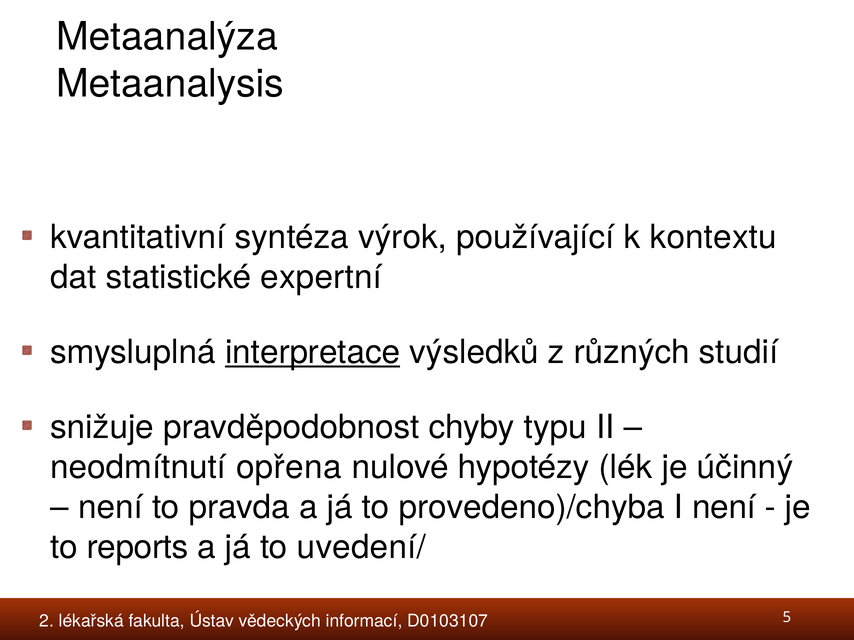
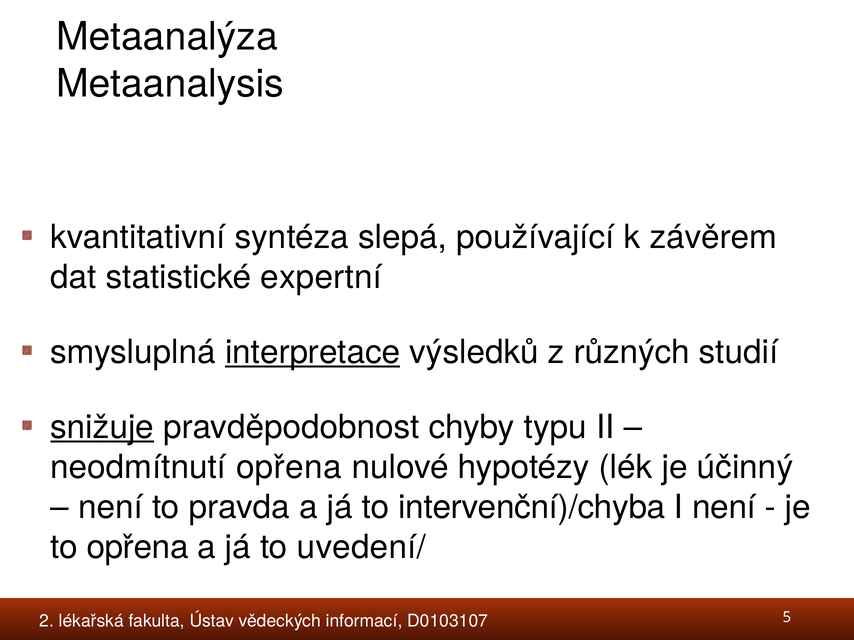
výrok: výrok -> slepá (403, 237)
kontextu: kontextu -> závěrem (713, 237)
snižuje underline: none -> present (102, 428)
provedeno)/chyba: provedeno)/chyba -> intervenční)/chyba (532, 508)
to reports: reports -> opřena (138, 548)
